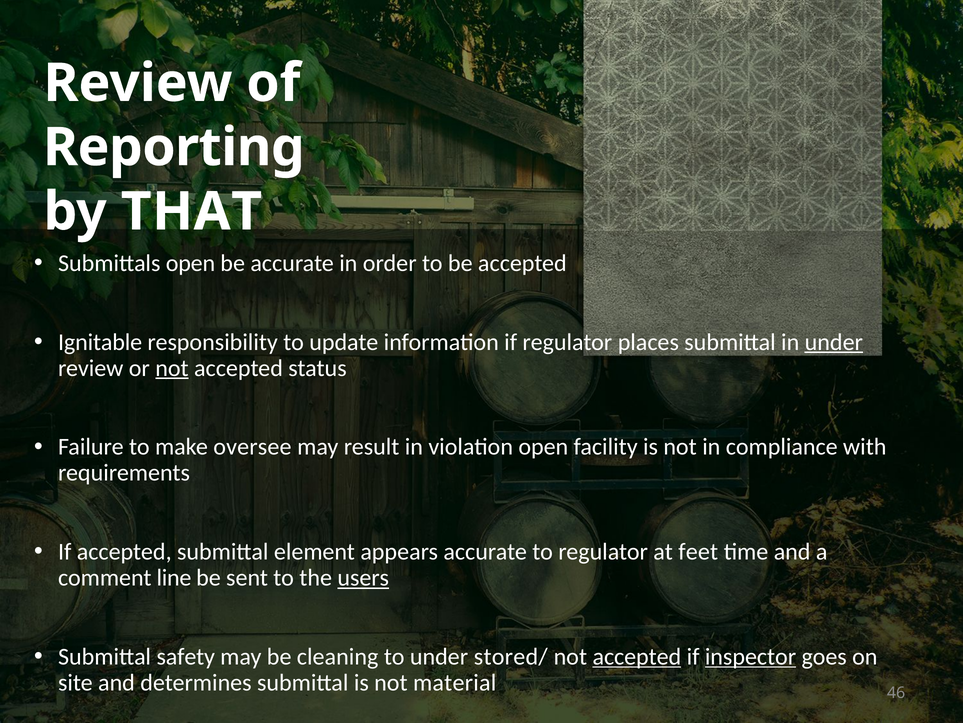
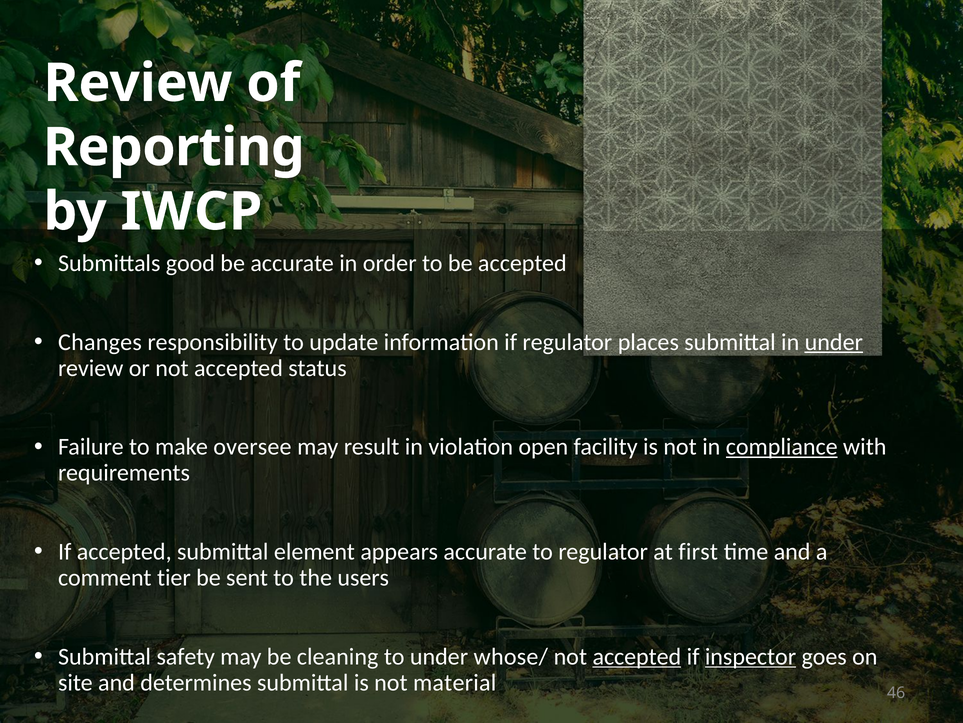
THAT: THAT -> IWCP (191, 212)
Submittals open: open -> good (190, 263)
Ignitable: Ignitable -> Changes (100, 342)
not underline: present -> none (172, 368)
compliance underline: none -> present (782, 446)
feet: feet -> first (698, 551)
line: line -> tier (174, 577)
users underline: present -> none (363, 577)
stored/: stored/ -> whose/ (511, 656)
